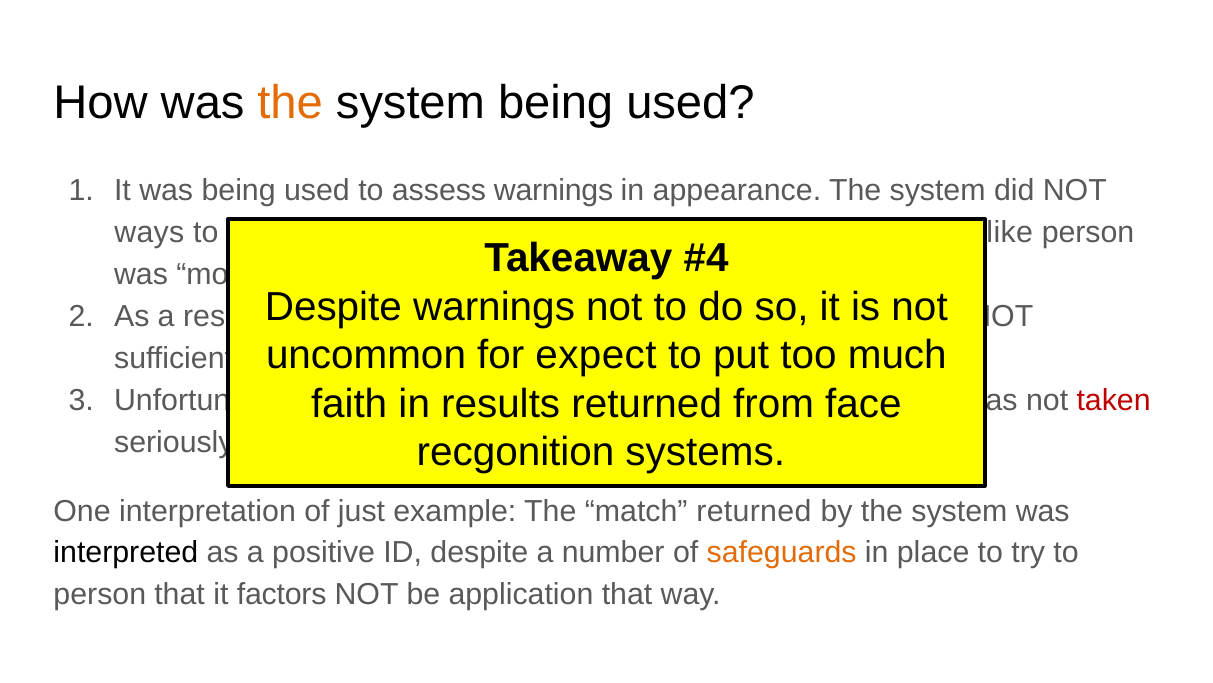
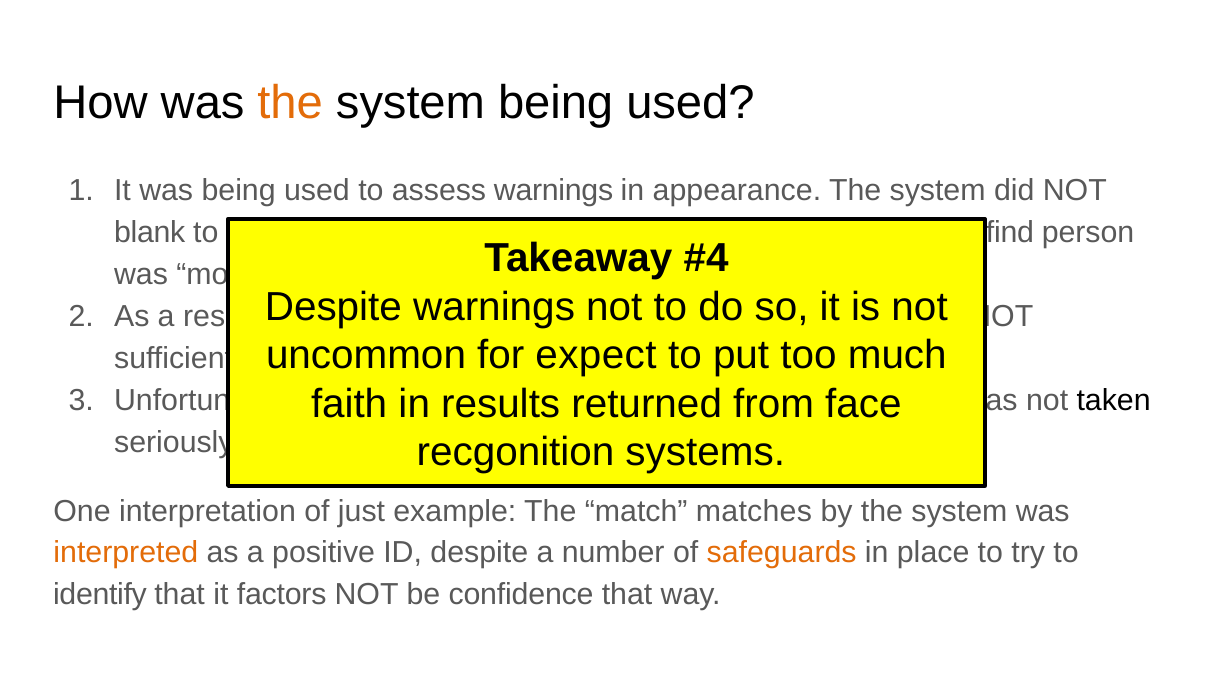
ways: ways -> blank (150, 233)
like: like -> find (1010, 233)
taken colour: red -> black (1114, 400)
match returned: returned -> matches (754, 511)
interpreted colour: black -> orange (126, 552)
person: person -> identify (100, 594)
be application: application -> confidence (521, 594)
